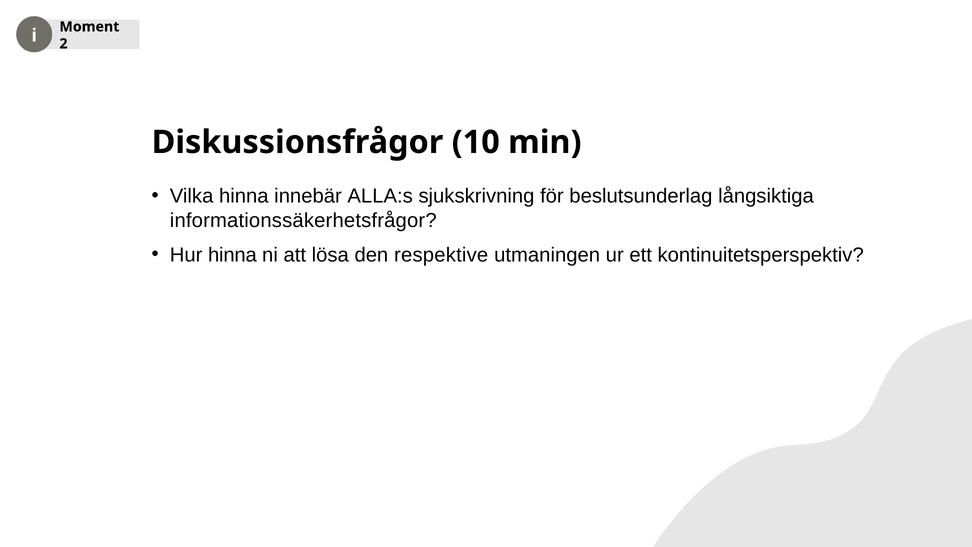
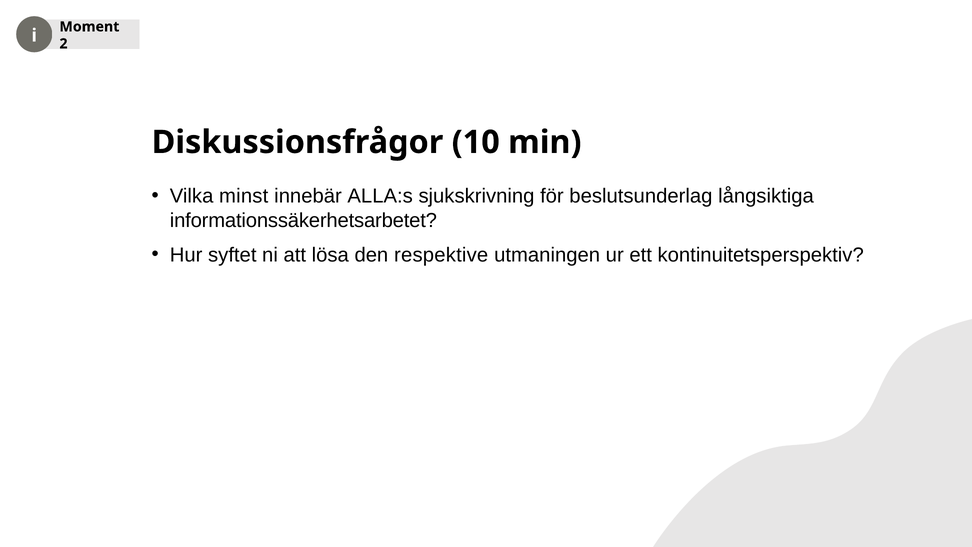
Vilka hinna: hinna -> minst (244, 196)
informationssäkerhetsfrågor: informationssäkerhetsfrågor -> informationssäkerhetsarbetet (303, 220)
Hur hinna: hinna -> syftet (232, 255)
